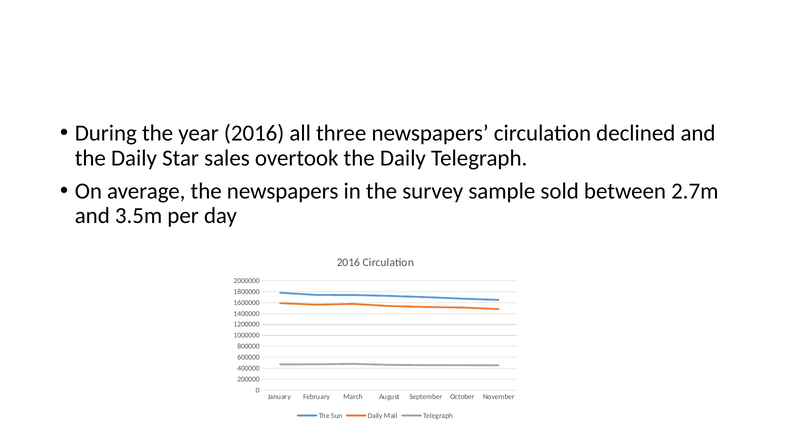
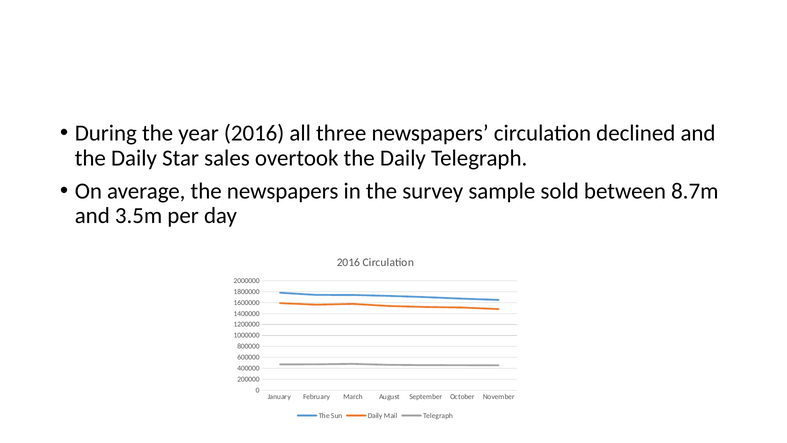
2.7m: 2.7m -> 8.7m (695, 191)
